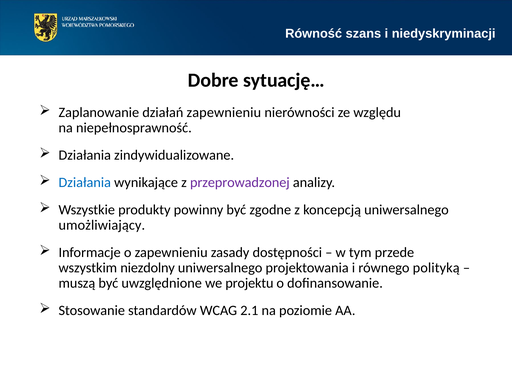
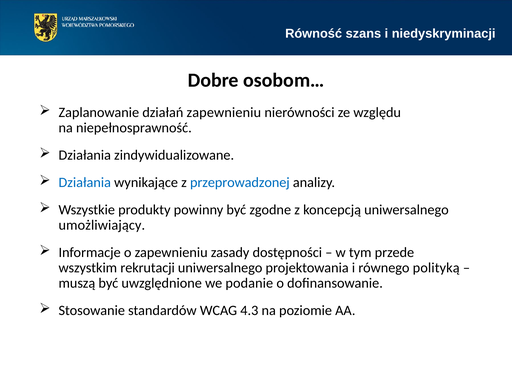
sytuację…: sytuację… -> osobom… (284, 80)
przeprowadzonej colour: purple -> blue (240, 182)
niezdolny: niezdolny -> rekrutacji (148, 268)
projektu: projektu -> podanie (249, 283)
2.1: 2.1 -> 4.3 (249, 310)
